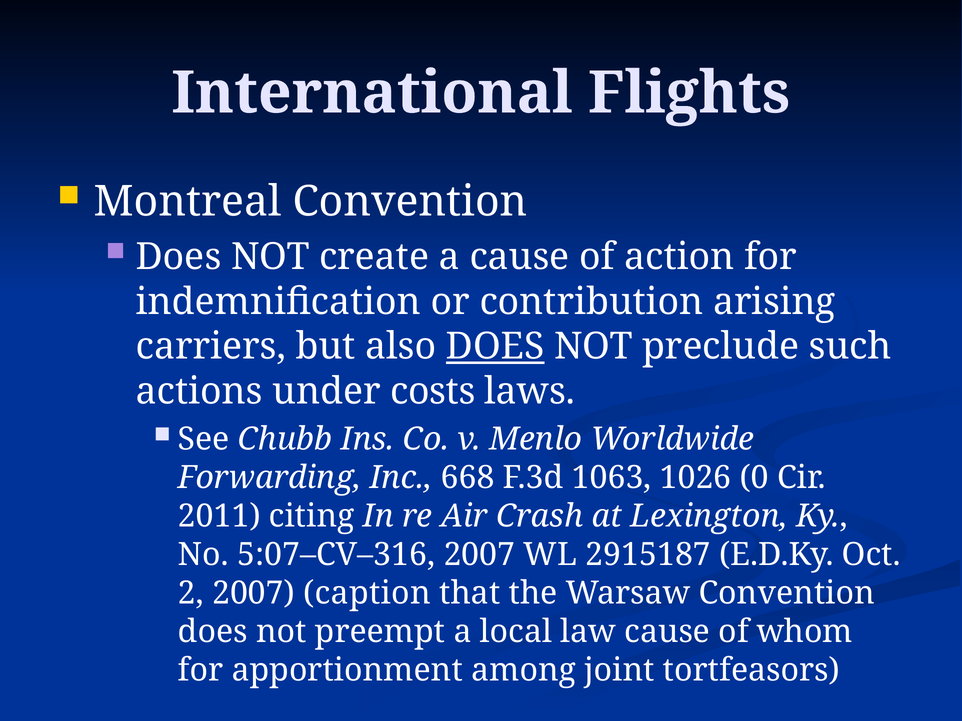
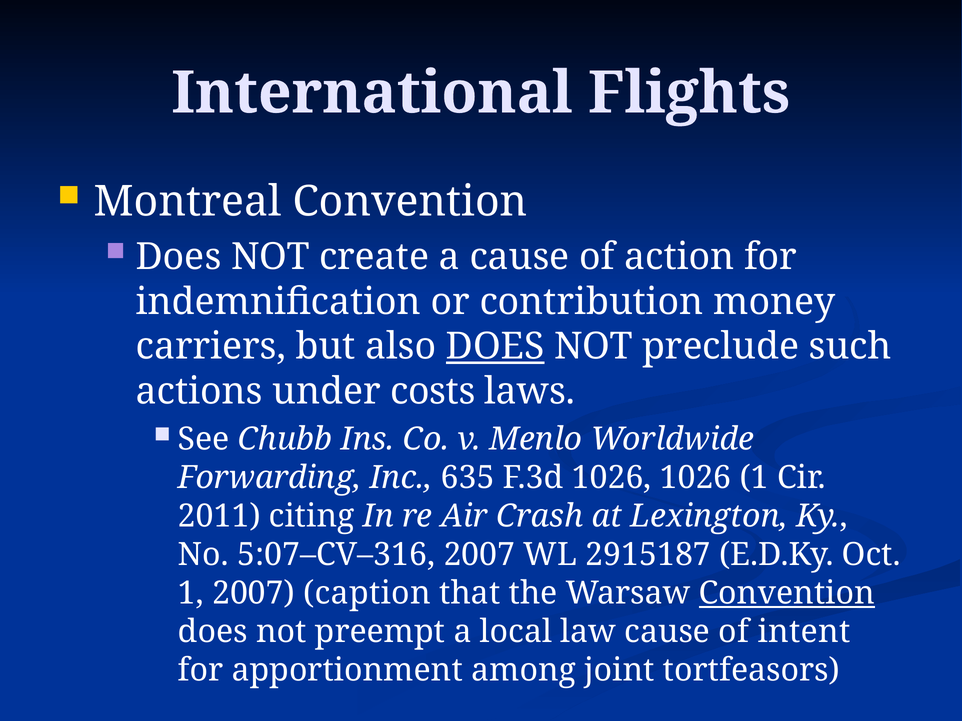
arising: arising -> money (774, 302)
668: 668 -> 635 (468, 478)
F.3d 1063: 1063 -> 1026 (612, 478)
1026 0: 0 -> 1 (754, 478)
2: 2 -> 1 (191, 593)
Convention underline: none -> present (787, 593)
whom: whom -> intent (804, 632)
